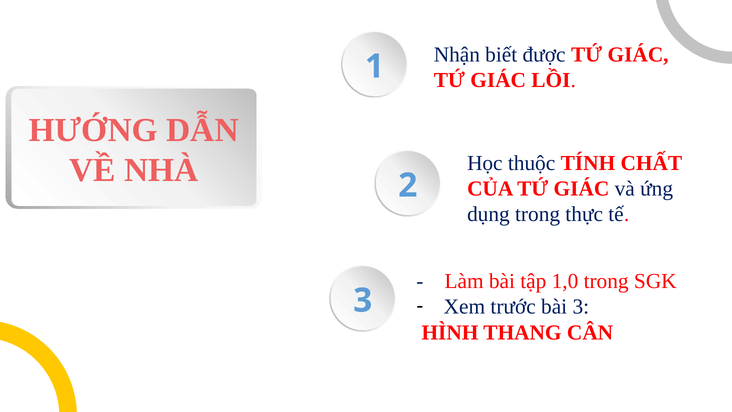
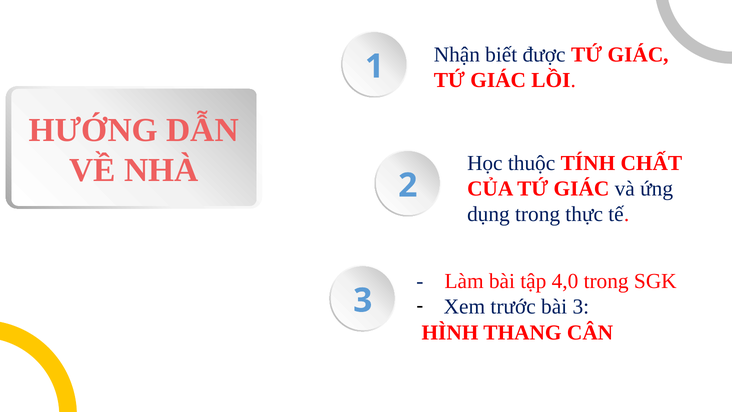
1,0: 1,0 -> 4,0 (565, 281)
